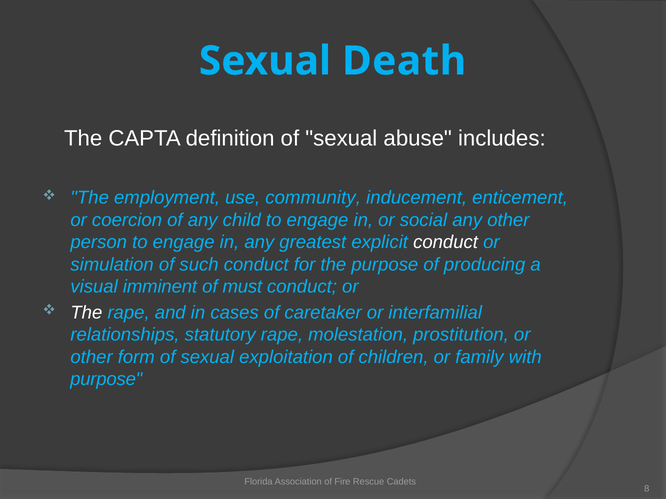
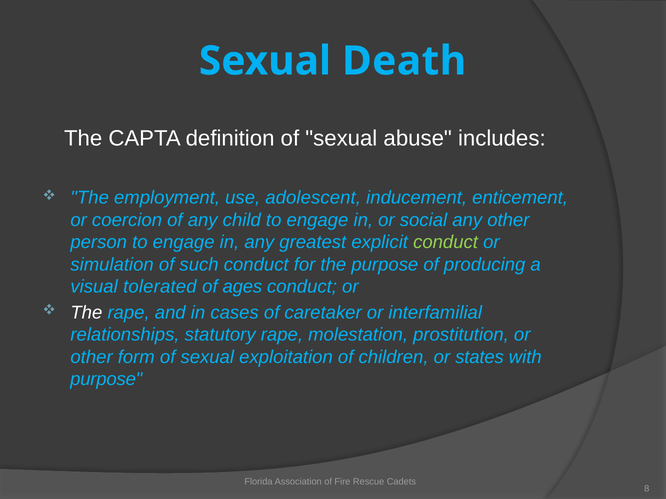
community: community -> adolescent (313, 198)
conduct colour: white -> light green (446, 243)
imminent: imminent -> tolerated (160, 287)
must: must -> ages (242, 287)
family: family -> states (480, 357)
